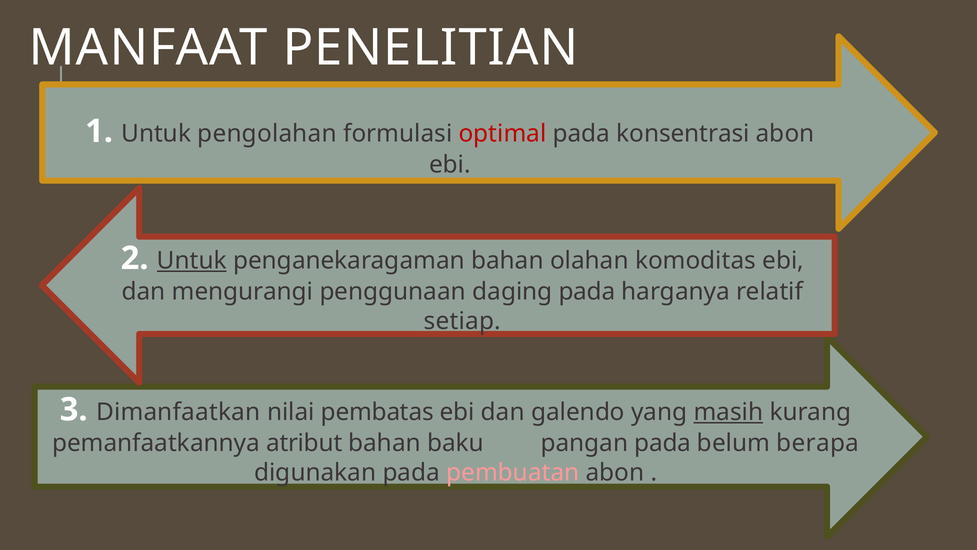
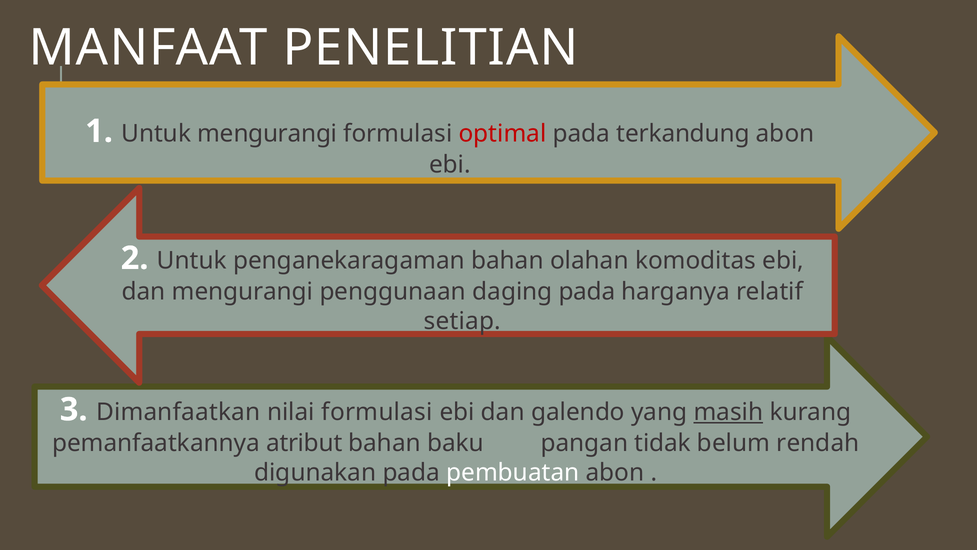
Untuk pengolahan: pengolahan -> mengurangi (267, 134)
konsentrasi: konsentrasi -> terkandung (683, 134)
Untuk underline: present -> none (192, 261)
nilai pembatas: pembatas -> formulasi (377, 412)
pangan pada: pada -> tidak (663, 443)
berapa: berapa -> rendah (818, 443)
pembuatan colour: pink -> white (513, 472)
